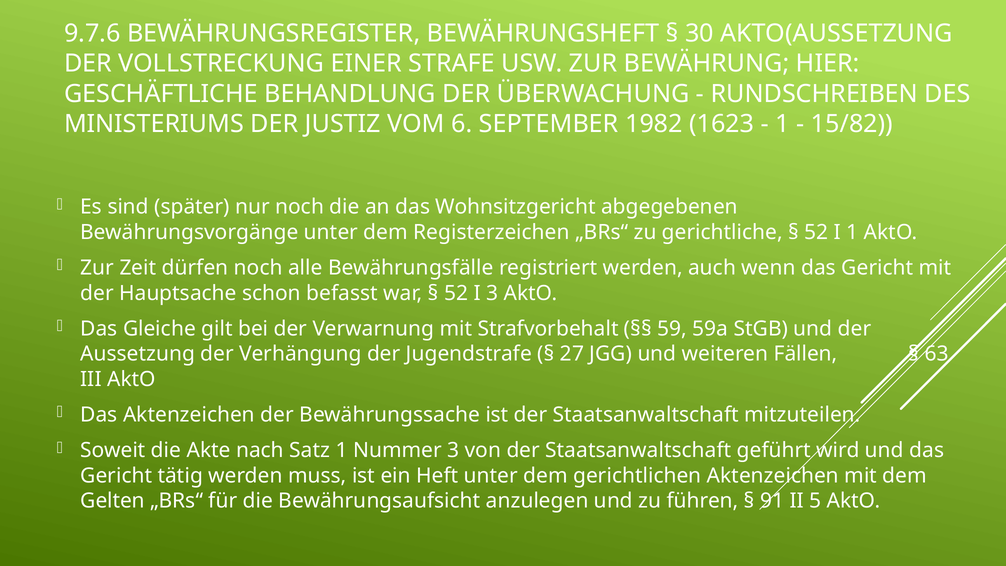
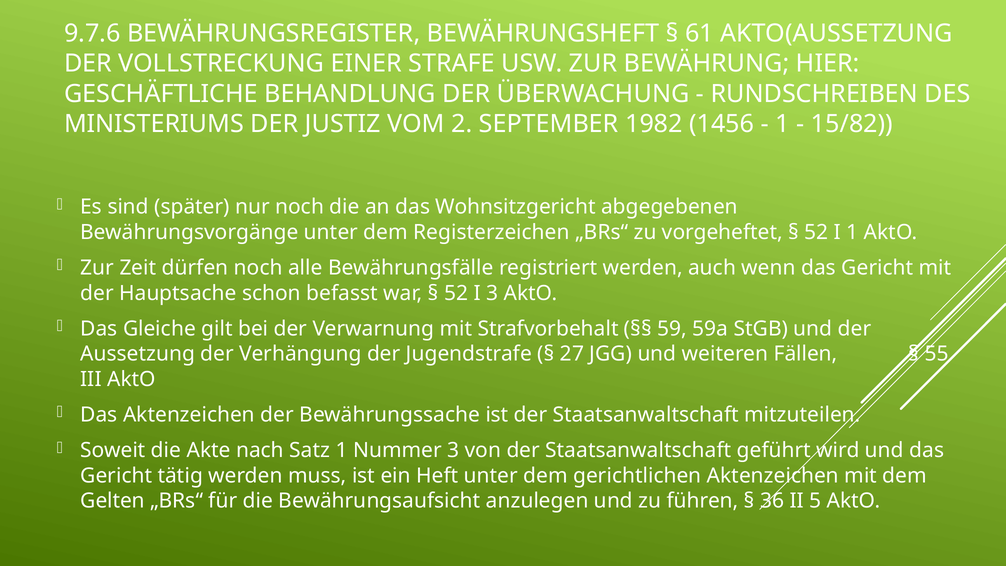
30: 30 -> 61 (699, 33)
6: 6 -> 2 (462, 124)
1623: 1623 -> 1456 (722, 124)
gerichtliche: gerichtliche -> vorgeheftet (722, 232)
63: 63 -> 55 (937, 354)
91: 91 -> 36 (772, 501)
